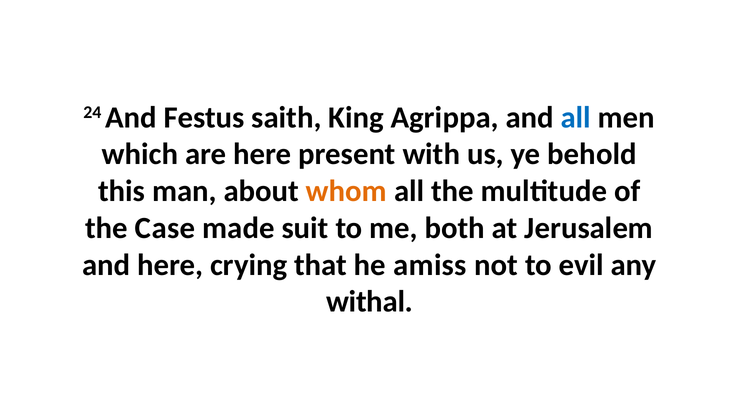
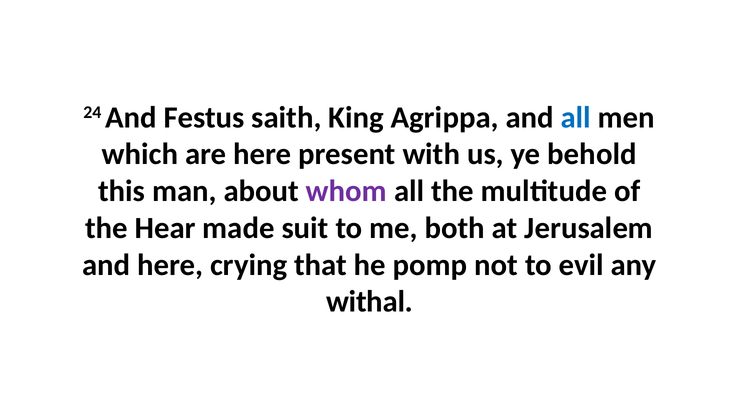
whom colour: orange -> purple (346, 191)
Case: Case -> Hear (165, 228)
amiss: amiss -> pomp (430, 265)
